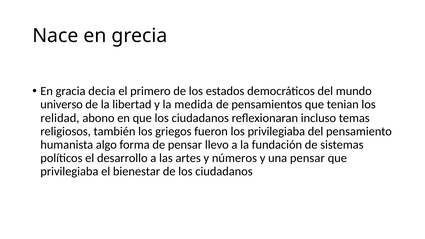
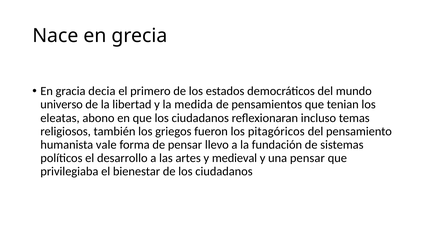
relidad: relidad -> eleatas (60, 118)
los privilegiaba: privilegiaba -> pitagóricos (276, 131)
algo: algo -> vale (106, 145)
números: números -> medieval (235, 158)
